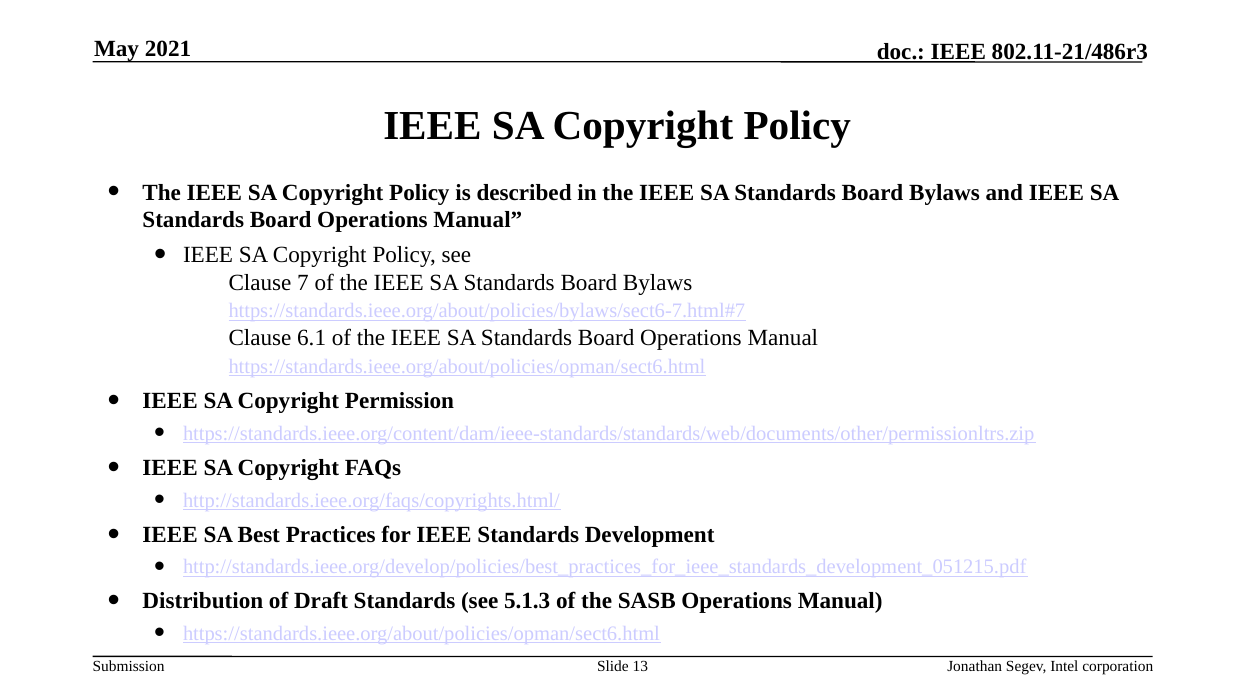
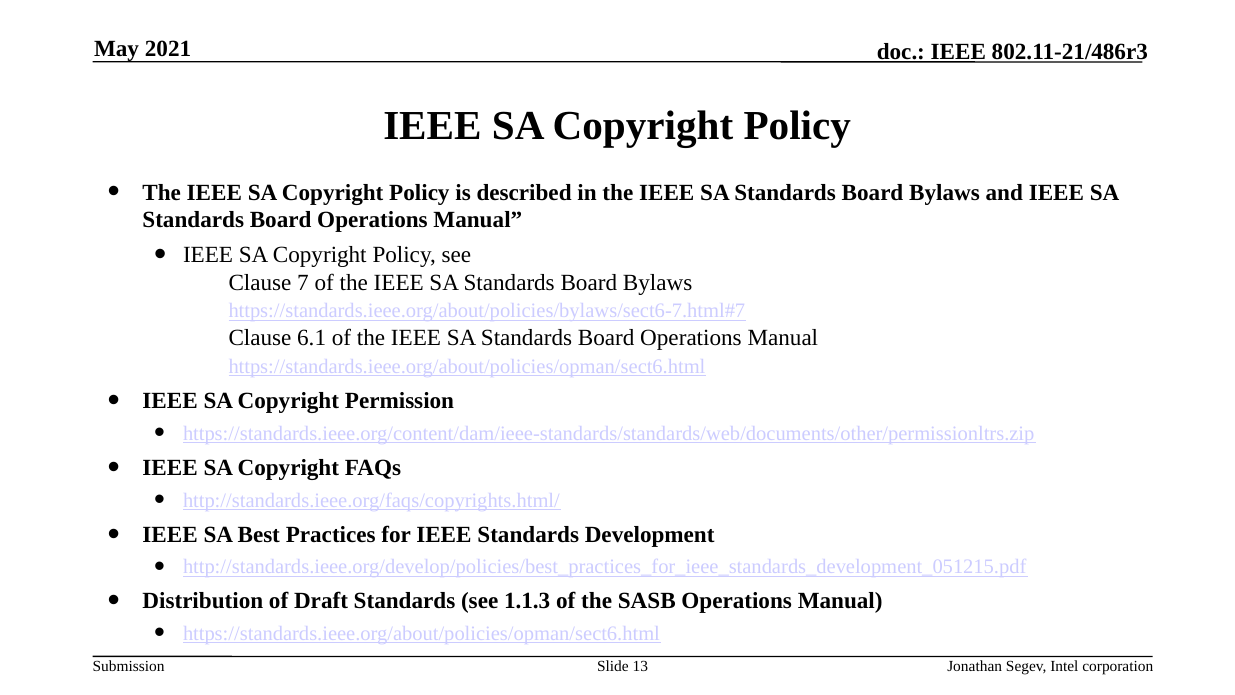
5.1.3: 5.1.3 -> 1.1.3 (527, 601)
